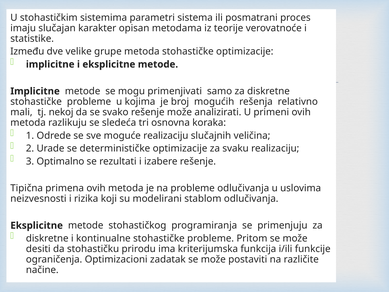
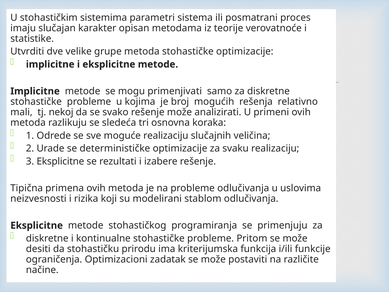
Između: Između -> Utvrditi (27, 51)
3 Optimalno: Optimalno -> Eksplicitne (60, 161)
